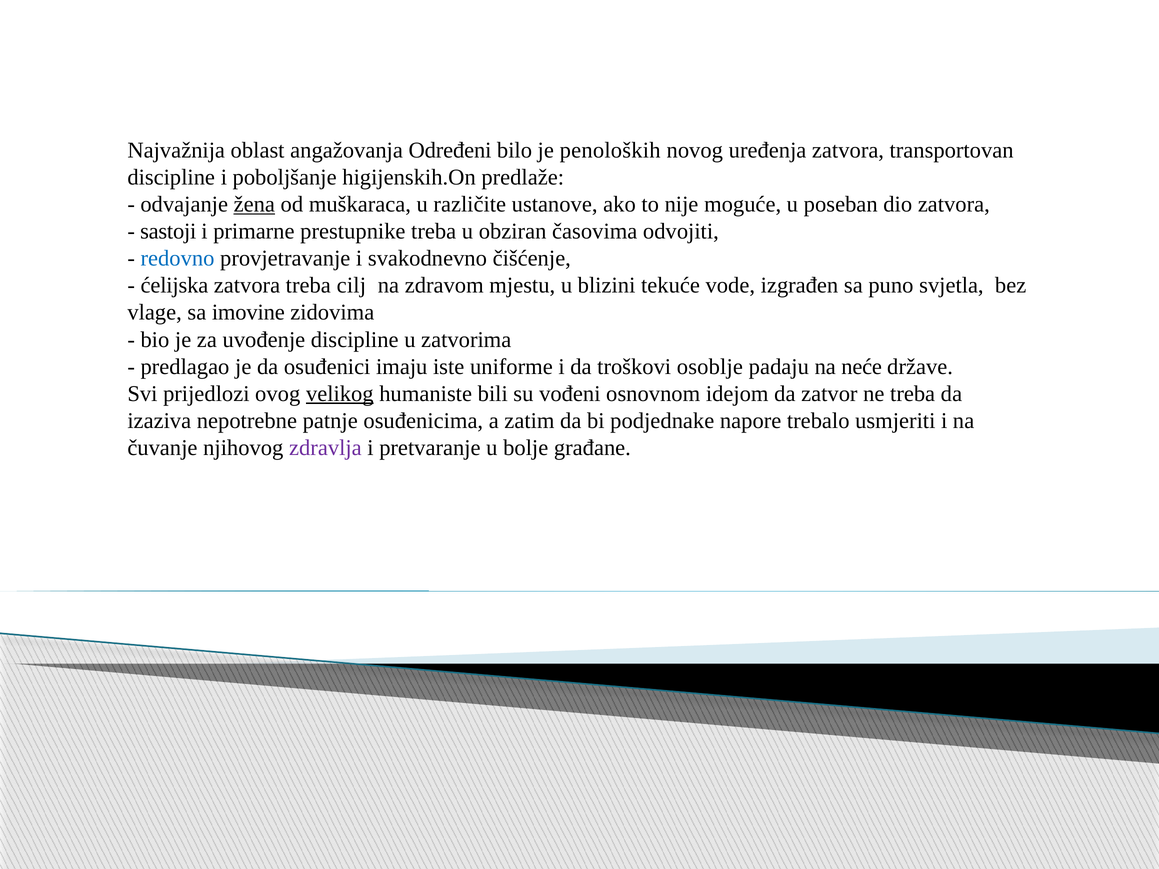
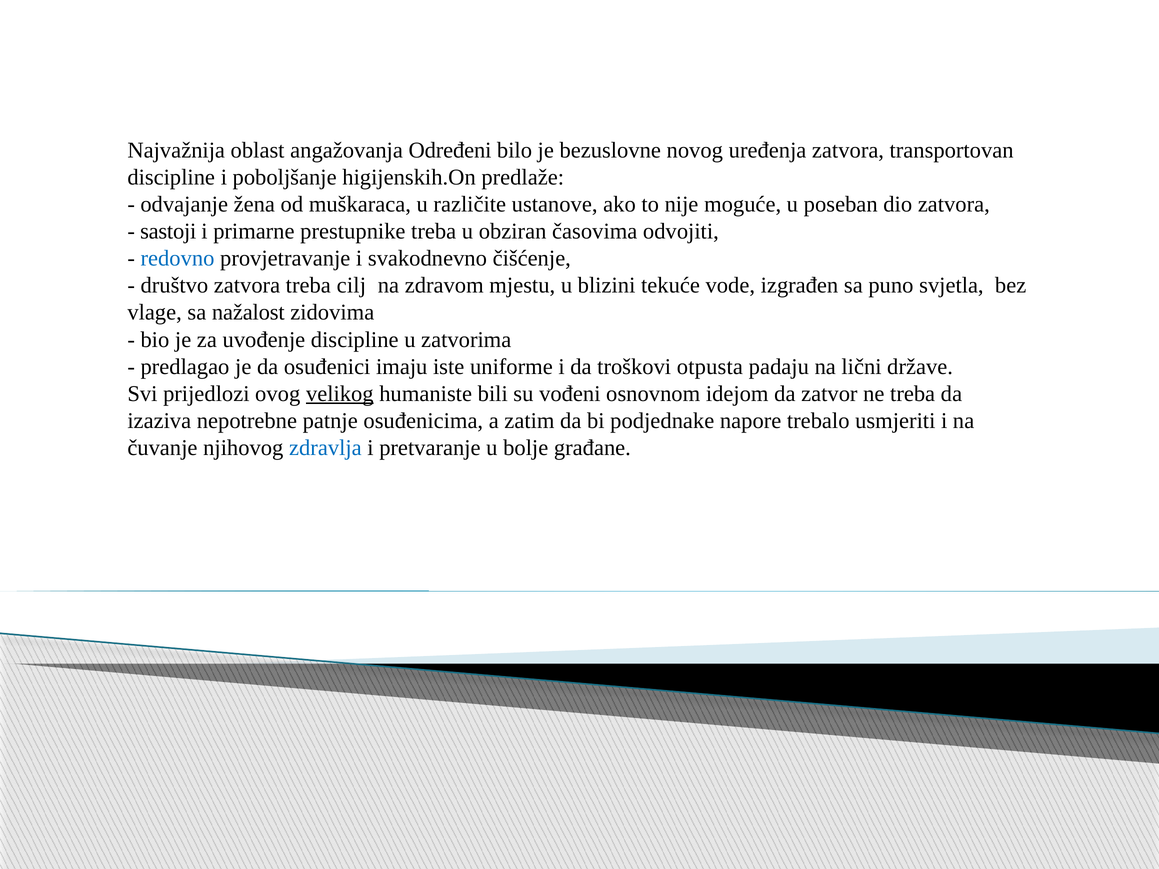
penoloških: penoloških -> bezuslovne (610, 150)
žena underline: present -> none (254, 204)
ćelijska: ćelijska -> društvo (174, 286)
imovine: imovine -> nažalost (248, 313)
osoblje: osoblje -> otpusta (710, 367)
neće: neće -> lični (862, 367)
zdravlja colour: purple -> blue (325, 448)
